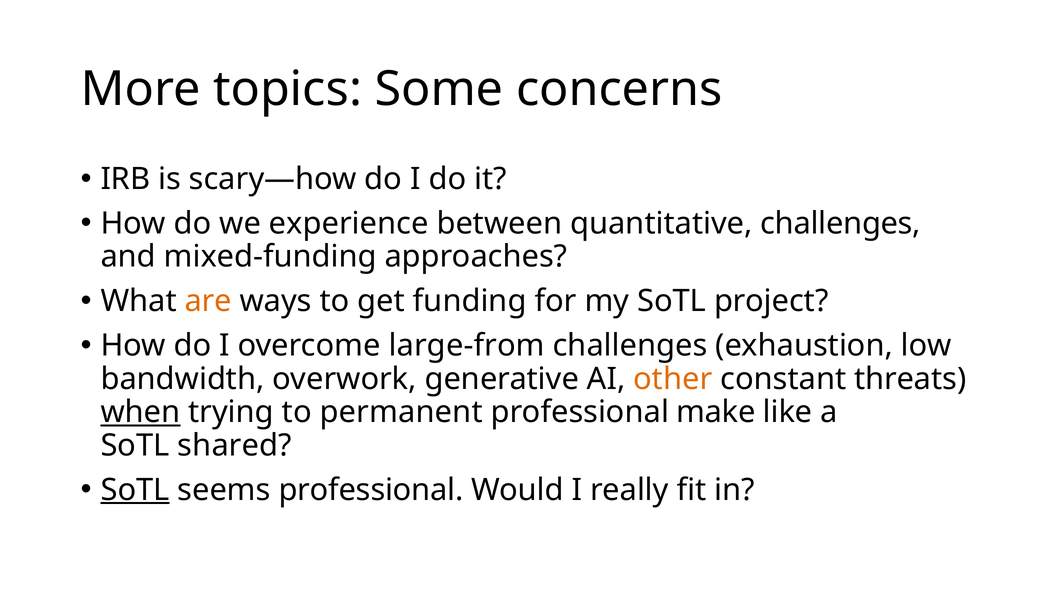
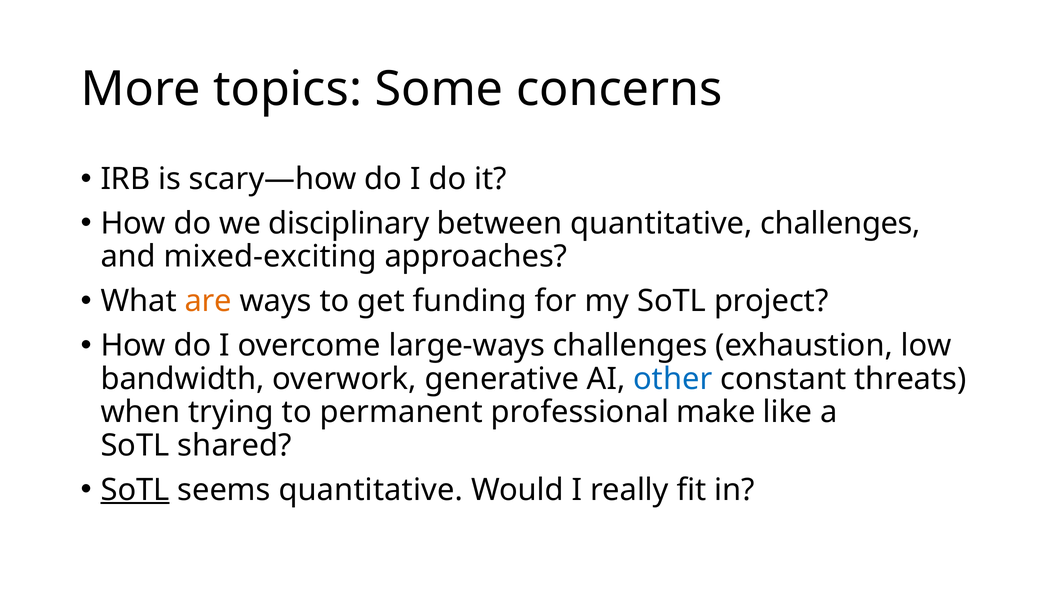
experience: experience -> disciplinary (349, 223)
mixed-funding: mixed-funding -> mixed-exciting (270, 257)
large-from: large-from -> large-ways (467, 345)
other colour: orange -> blue (673, 379)
when underline: present -> none (140, 412)
seems professional: professional -> quantitative (371, 490)
